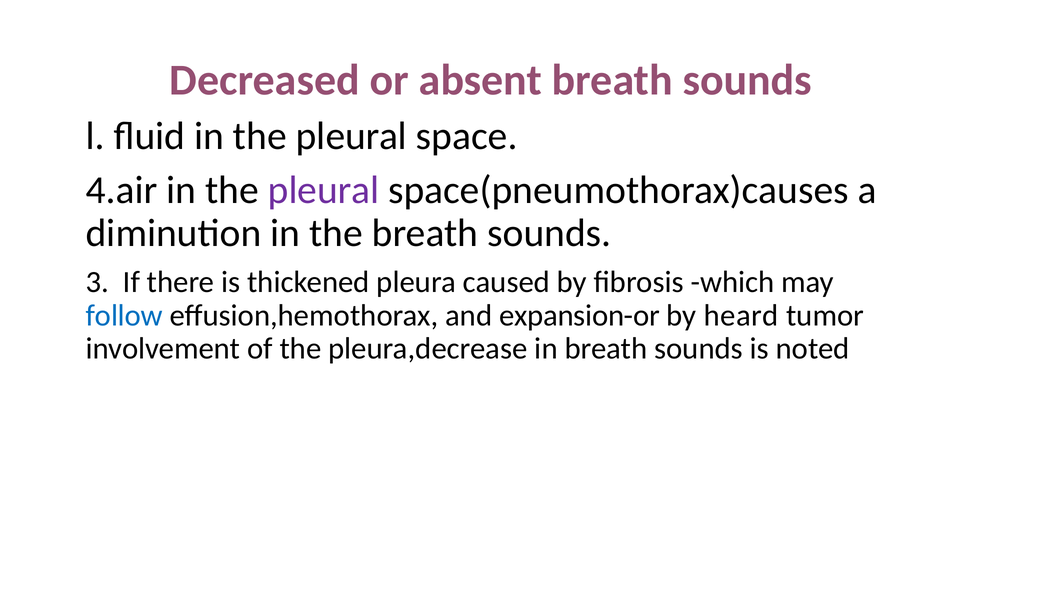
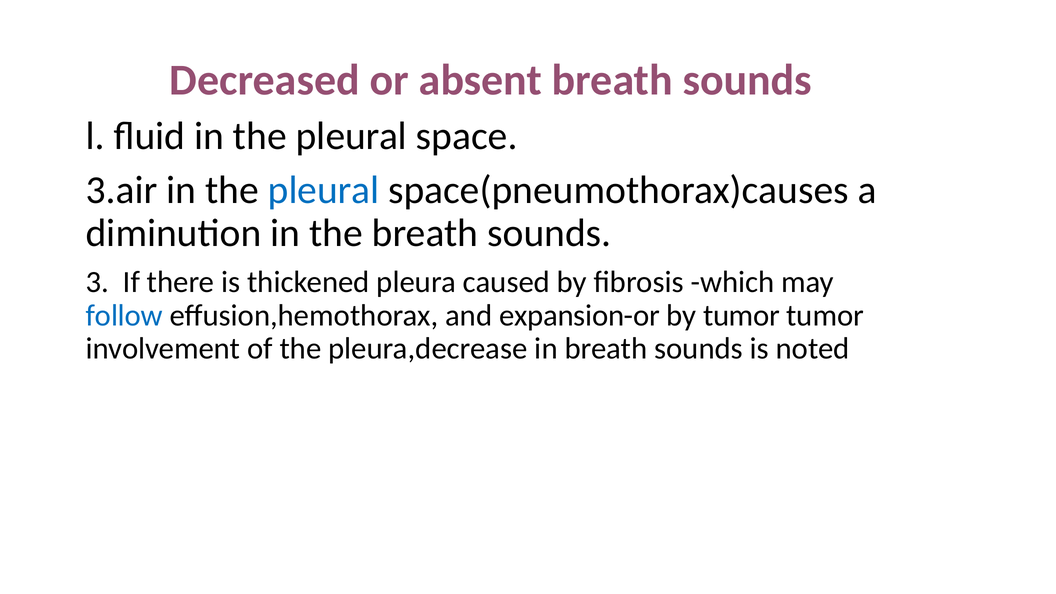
4.air: 4.air -> 3.air (122, 190)
pleural colour: purple -> blue (324, 190)
by heard: heard -> tumor (741, 315)
